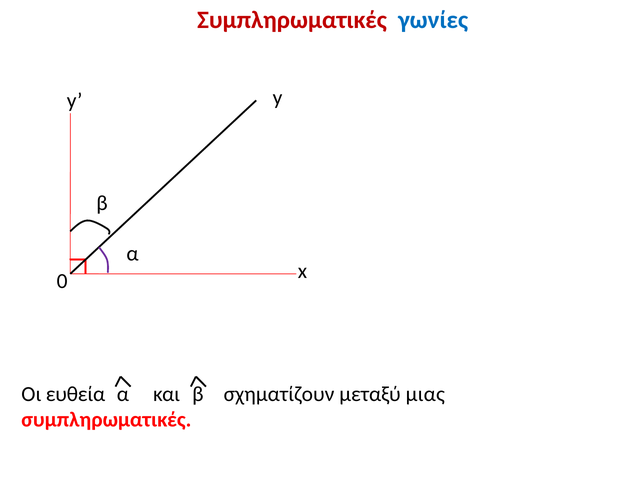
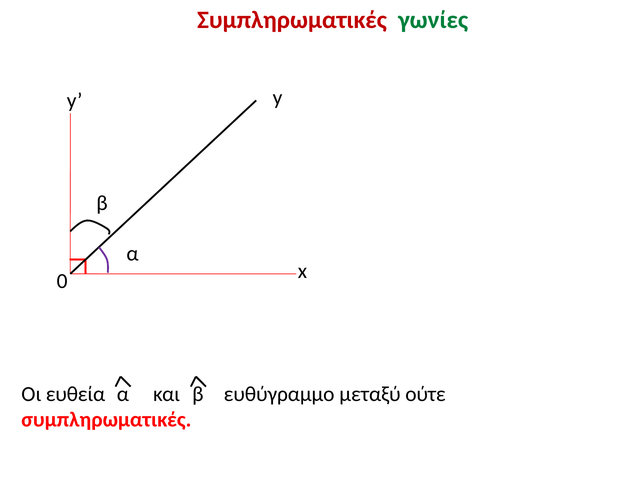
γωνίες colour: blue -> green (433, 20)
σχηματίζουν: σχηματίζουν -> ευθύγραμμο (279, 394)
μιας: μιας -> ούτε (425, 394)
